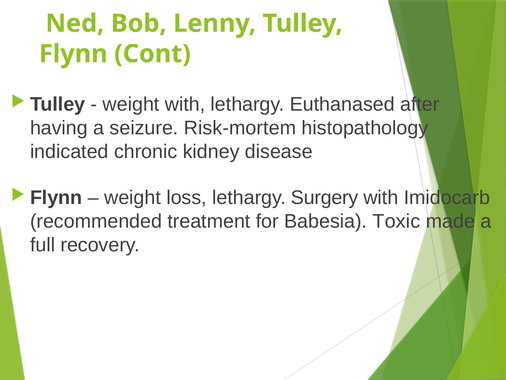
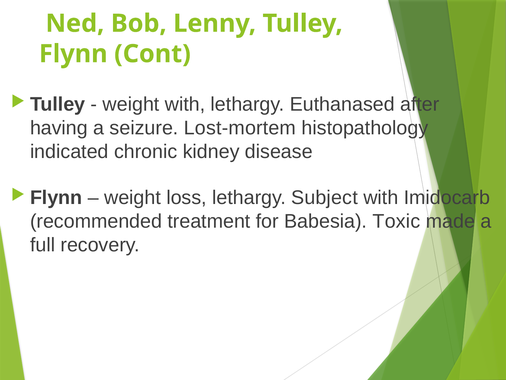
Risk-mortem: Risk-mortem -> Lost-mortem (240, 128)
Surgery: Surgery -> Subject (324, 197)
